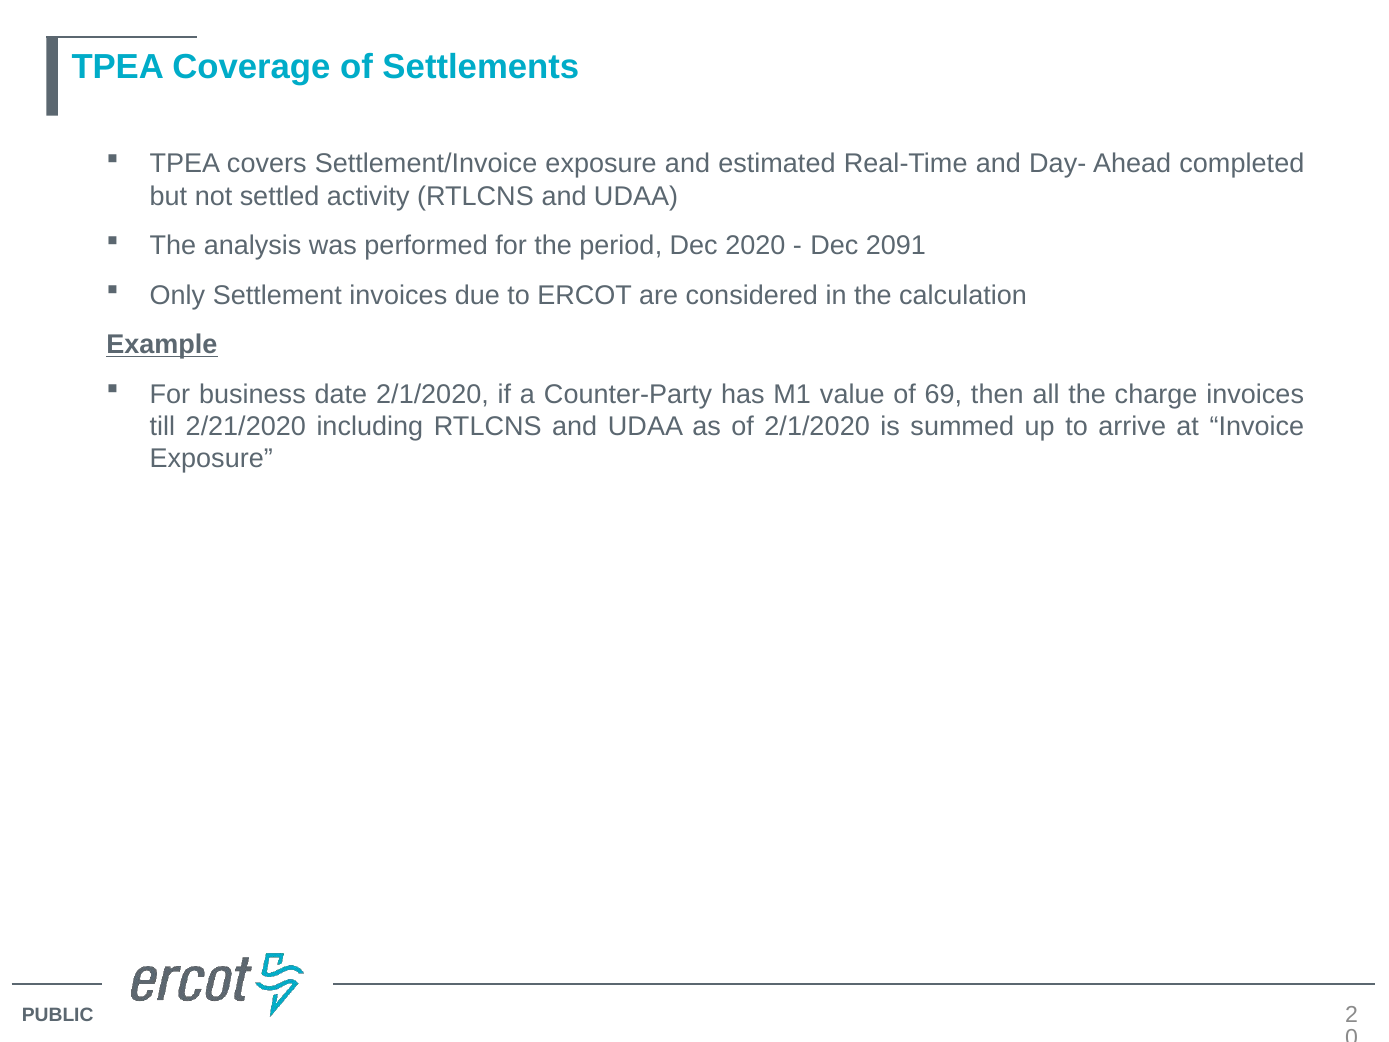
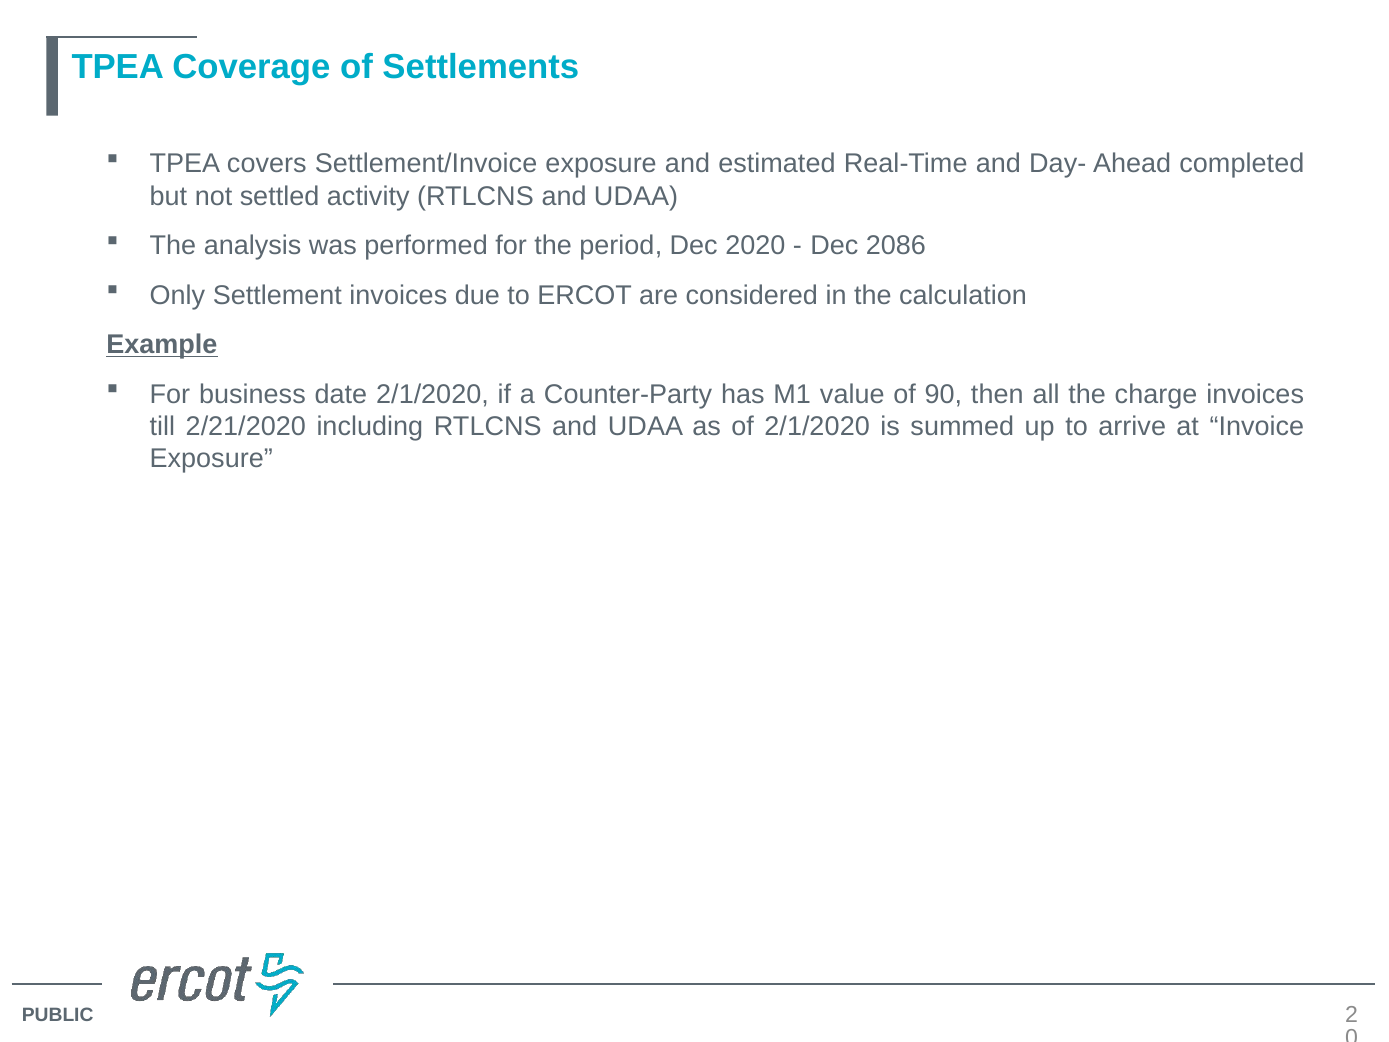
2091: 2091 -> 2086 (896, 246)
69: 69 -> 90 (943, 394)
